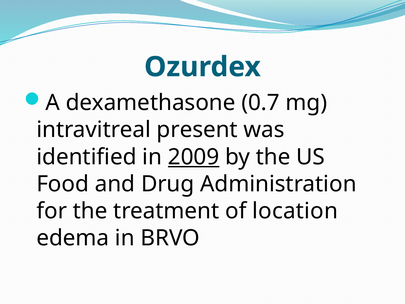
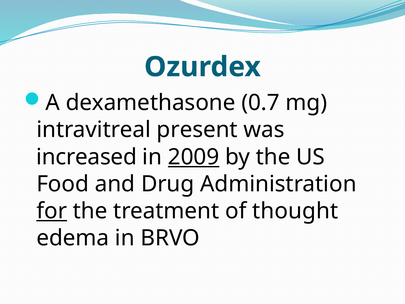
identified: identified -> increased (87, 157)
for underline: none -> present (52, 211)
location: location -> thought (295, 211)
